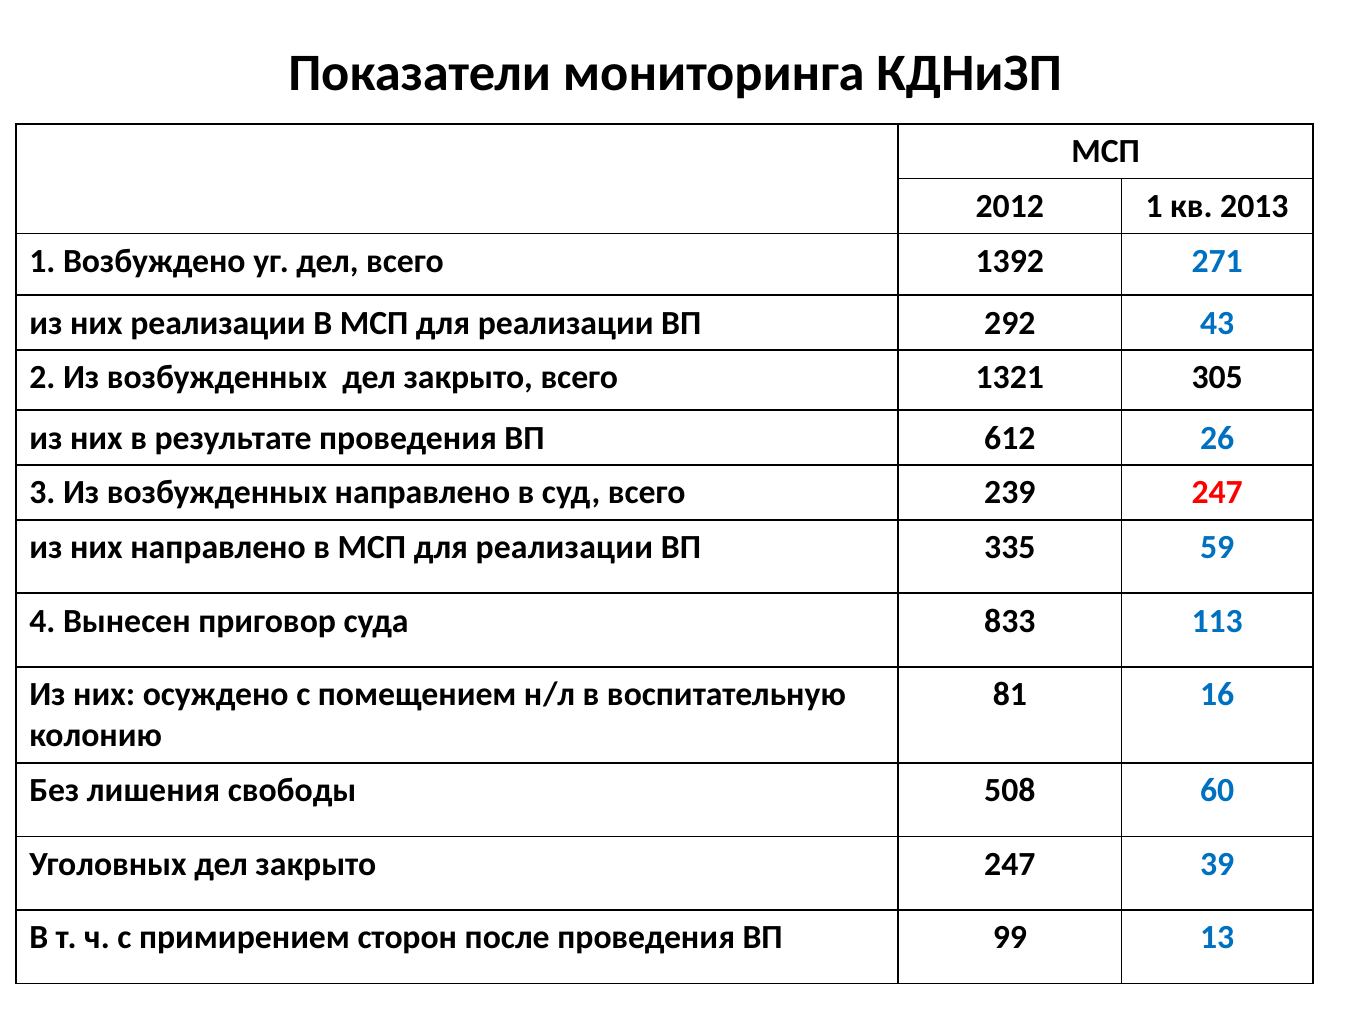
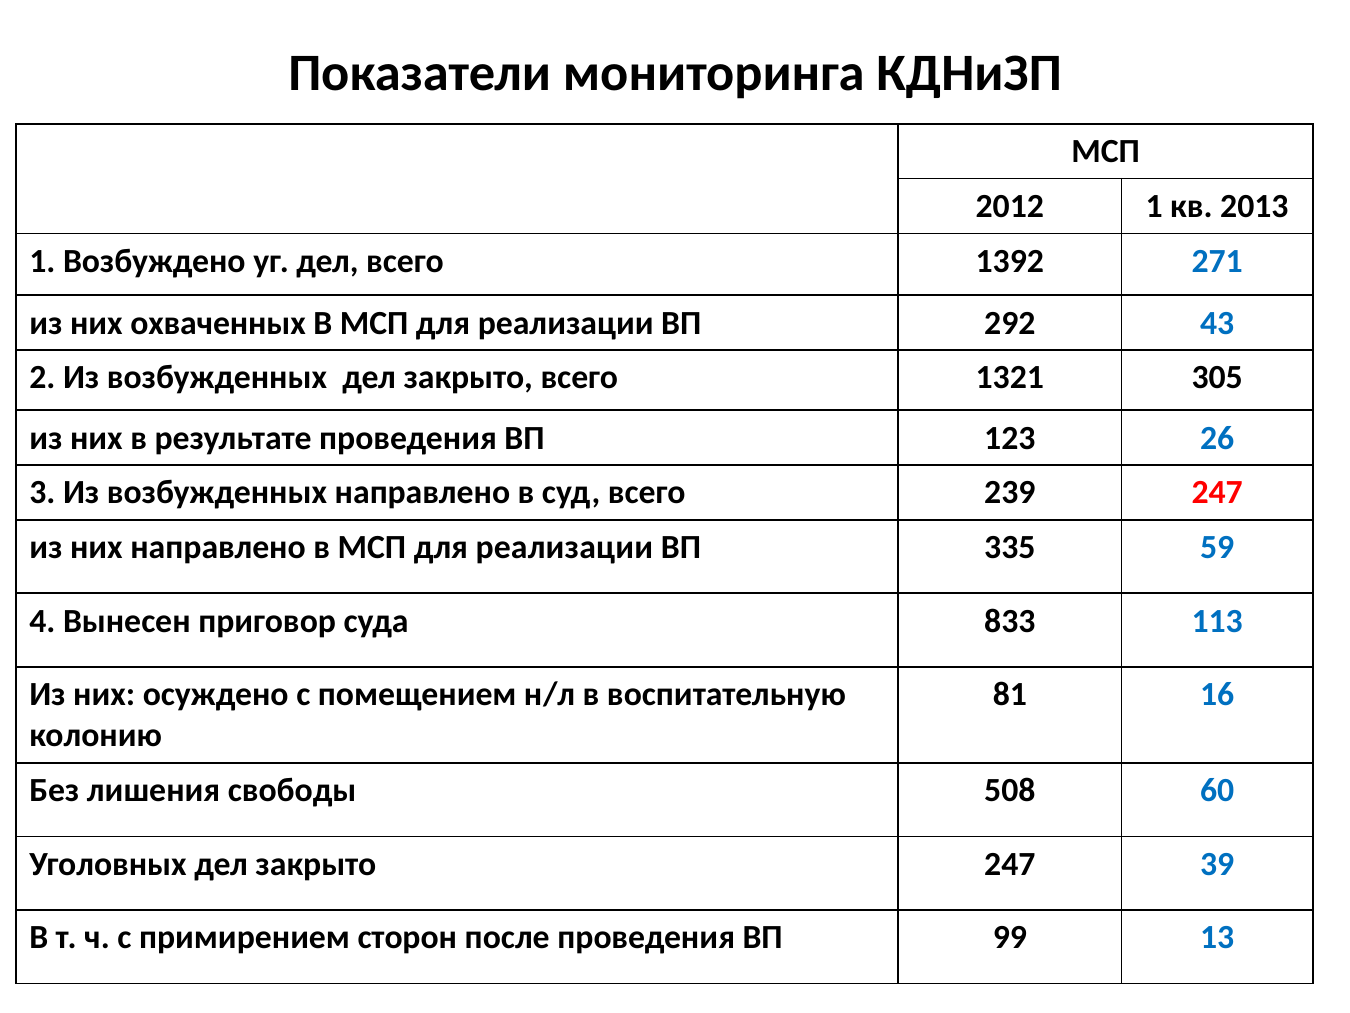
них реализации: реализации -> охваченных (218, 323)
612: 612 -> 123 (1010, 438)
